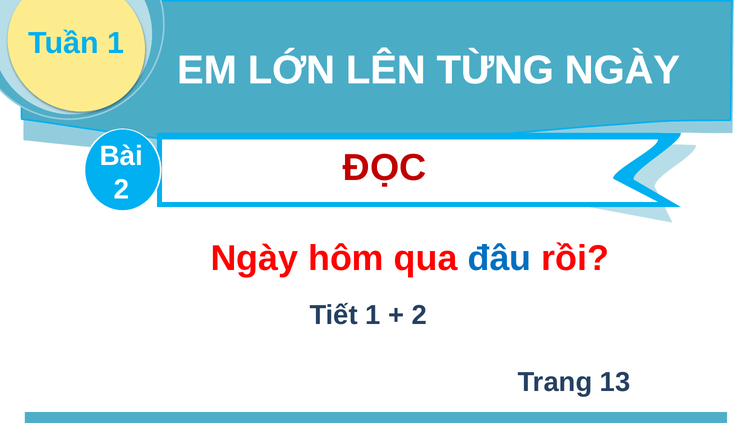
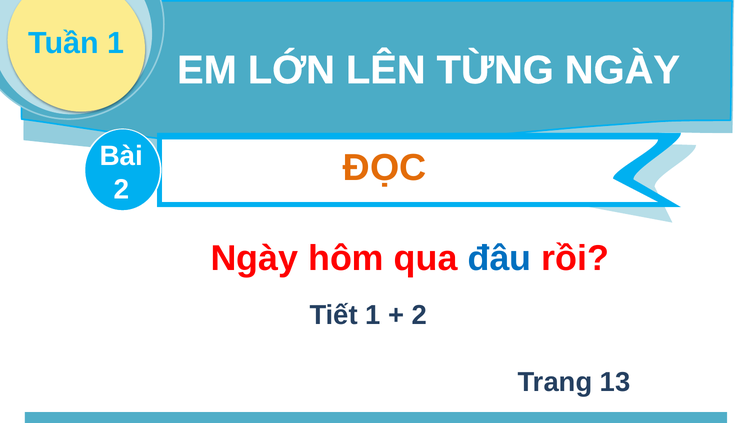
ĐỌC colour: red -> orange (385, 168)
